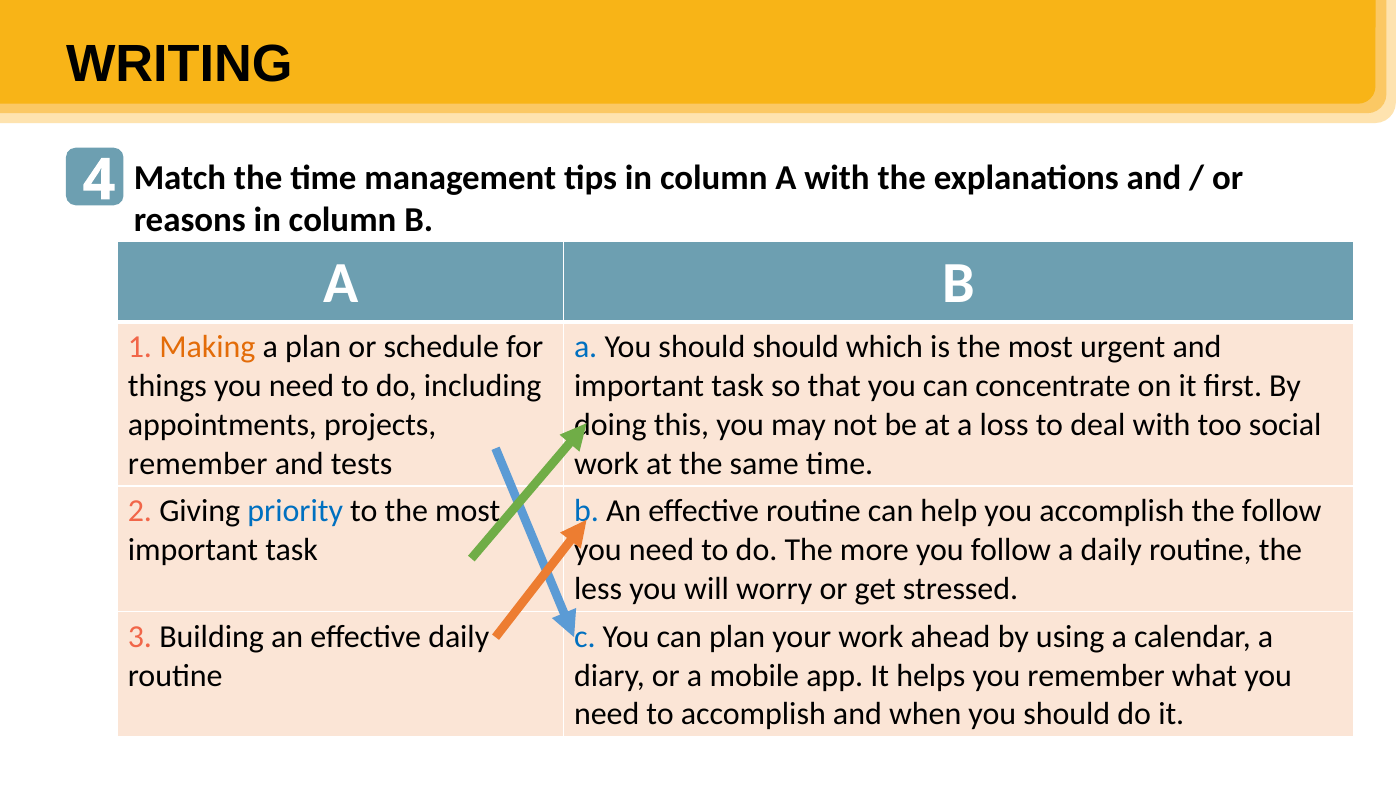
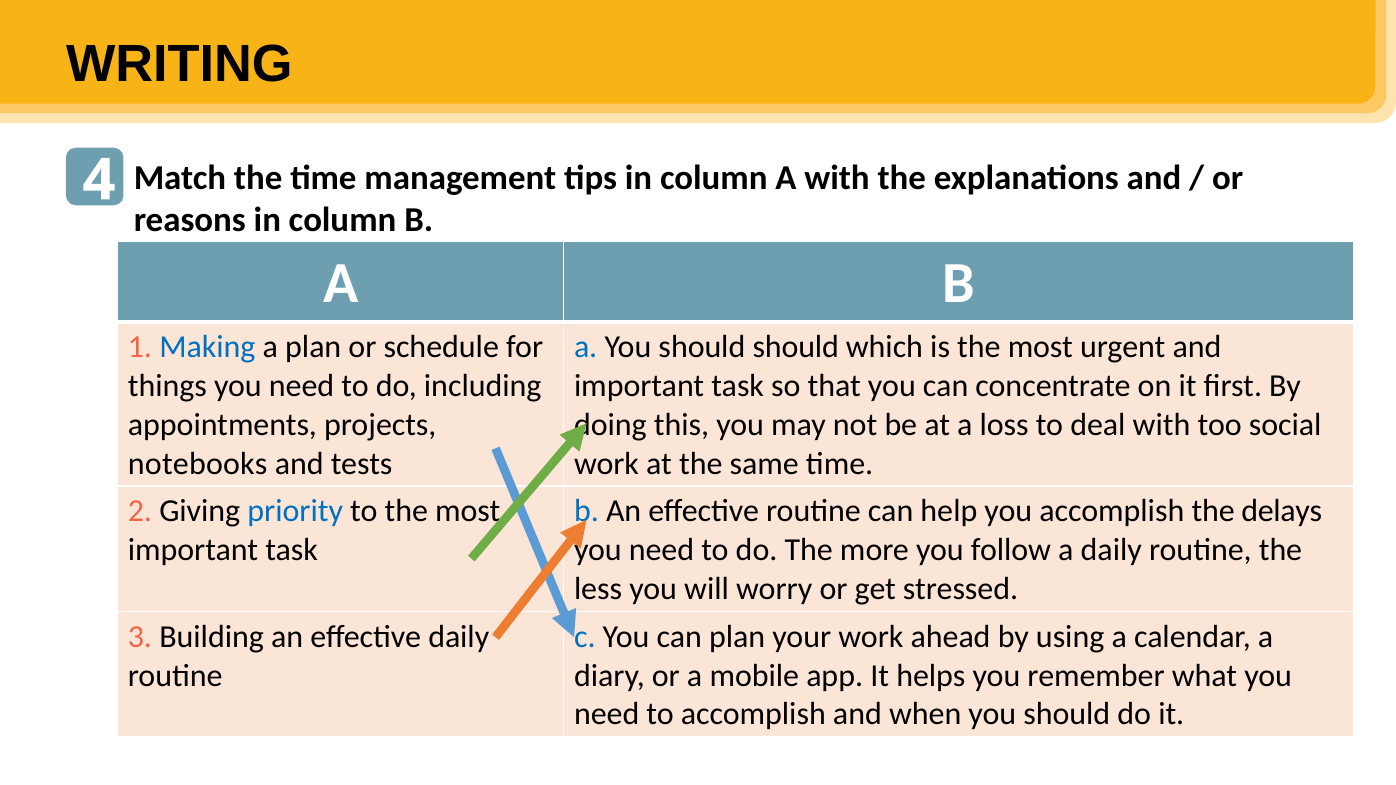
Making colour: orange -> blue (207, 347)
remember: remember -> notebooks (198, 464)
the follow: follow -> delays (1282, 511)
